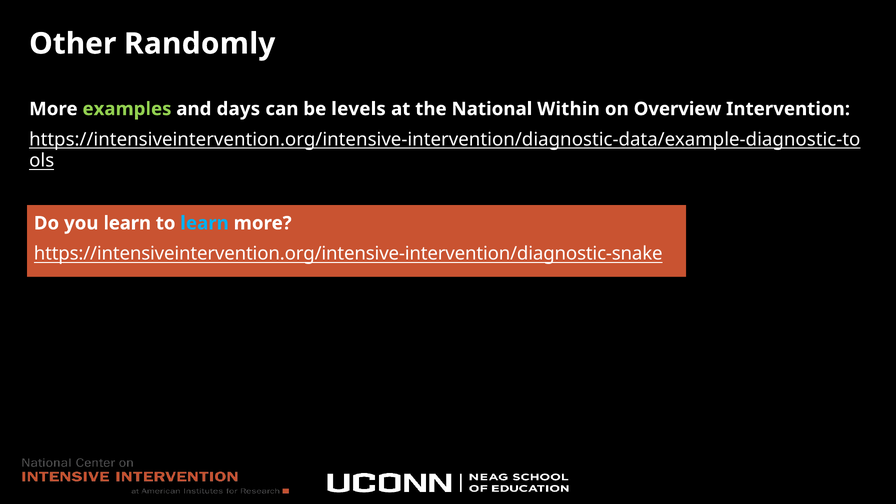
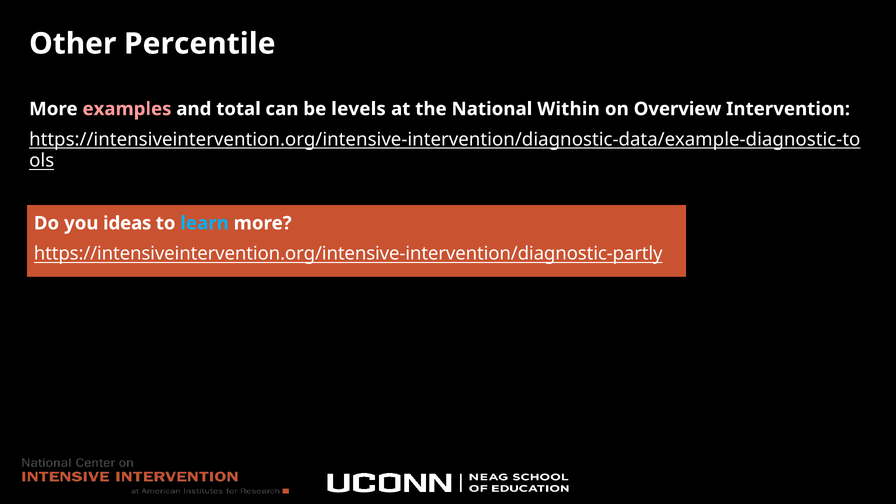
Randomly: Randomly -> Percentile (200, 44)
examples colour: light green -> pink (127, 109)
days: days -> total (238, 109)
you learn: learn -> ideas (127, 223)
https://intensiveintervention.org/intensive-intervention/diagnostic-snake: https://intensiveintervention.org/intensive-intervention/diagnostic-snake -> https://intensiveintervention.org/intensive-intervention/diagnostic-partly (348, 254)
